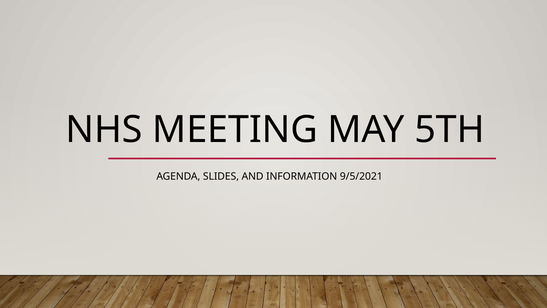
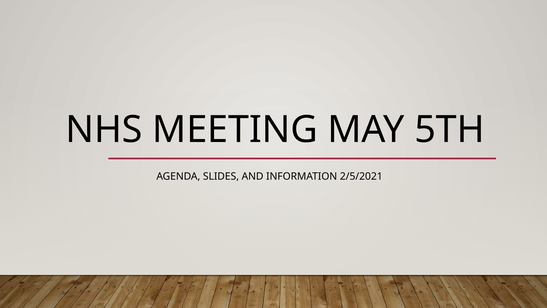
9/5/2021: 9/5/2021 -> 2/5/2021 (361, 176)
